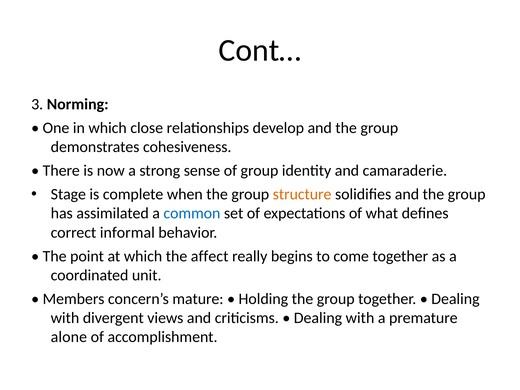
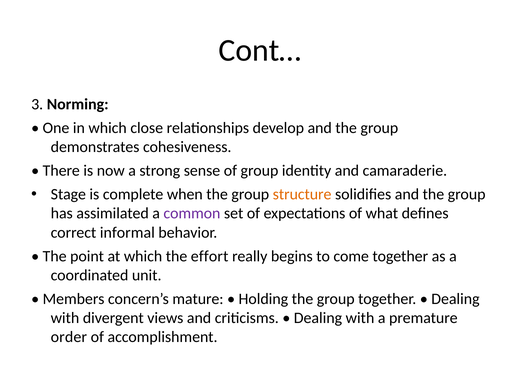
common colour: blue -> purple (192, 213)
affect: affect -> effort (210, 256)
alone: alone -> order (69, 337)
